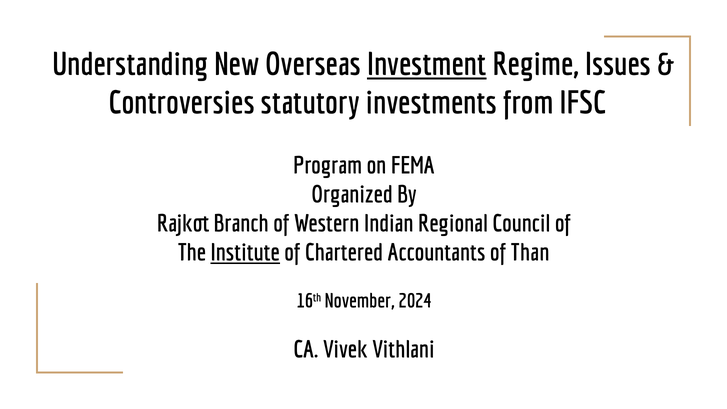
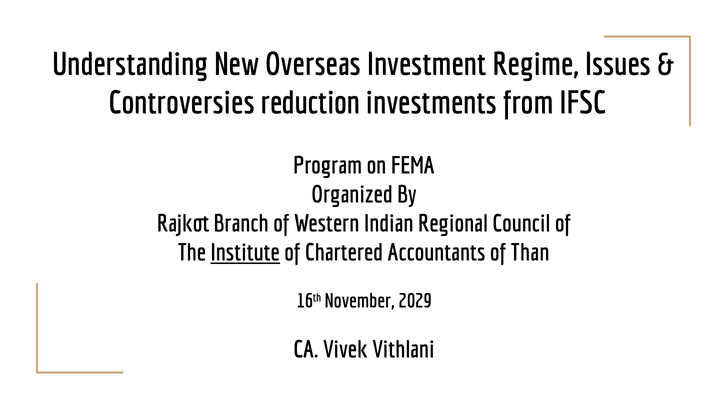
Investment underline: present -> none (427, 64)
statutory: statutory -> reduction (310, 103)
2024: 2024 -> 2029 (415, 301)
